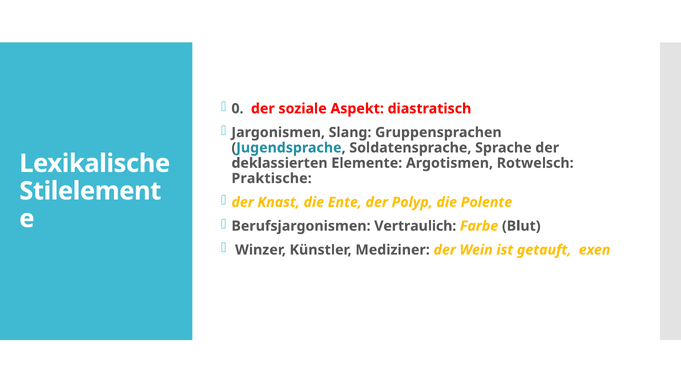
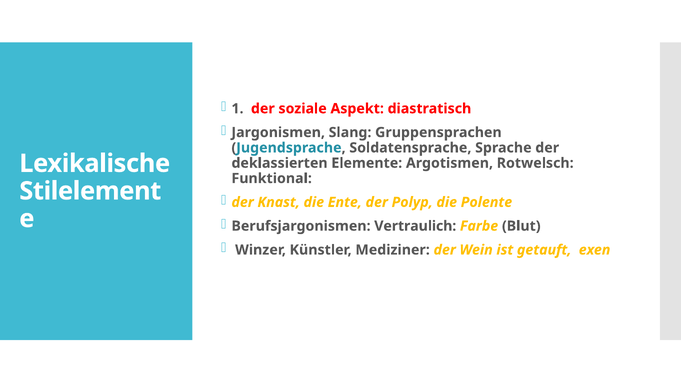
0: 0 -> 1 (237, 109)
Praktische: Praktische -> Funktional (272, 178)
